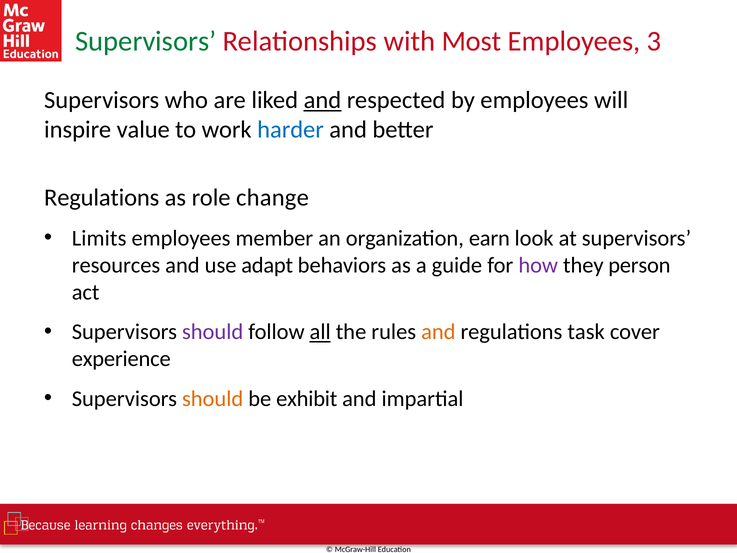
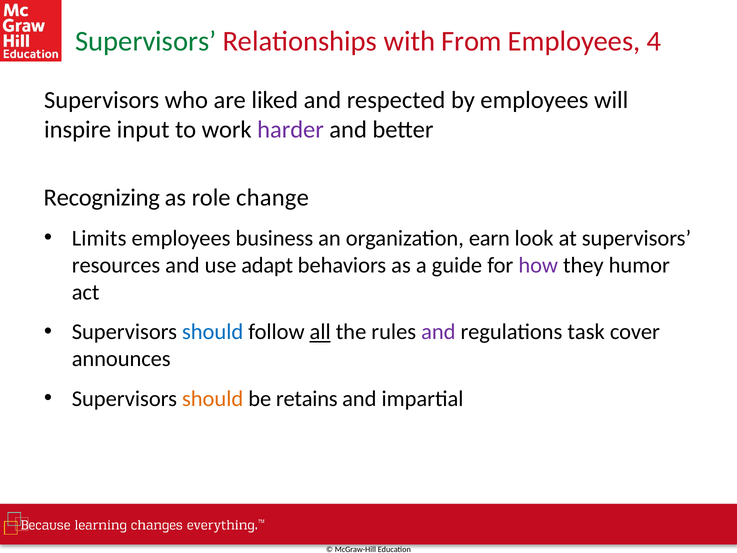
Most: Most -> From (472, 41)
3: 3 -> 4 (654, 41)
and underline: present -> none (322, 100)
value: value -> input (143, 129)
harder colour: blue -> purple (291, 129)
Regulations: Regulations -> Recognizing (102, 197)
member: member -> business (274, 238)
person: person -> humor (639, 265)
should colour: purple -> blue (213, 332)
and colour: orange -> purple (438, 332)
experience: experience -> announces (121, 359)
exhibit: exhibit -> retains (307, 399)
